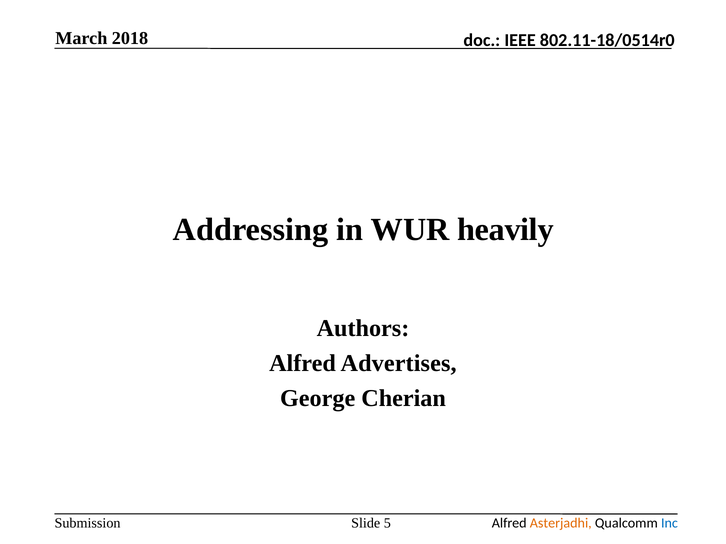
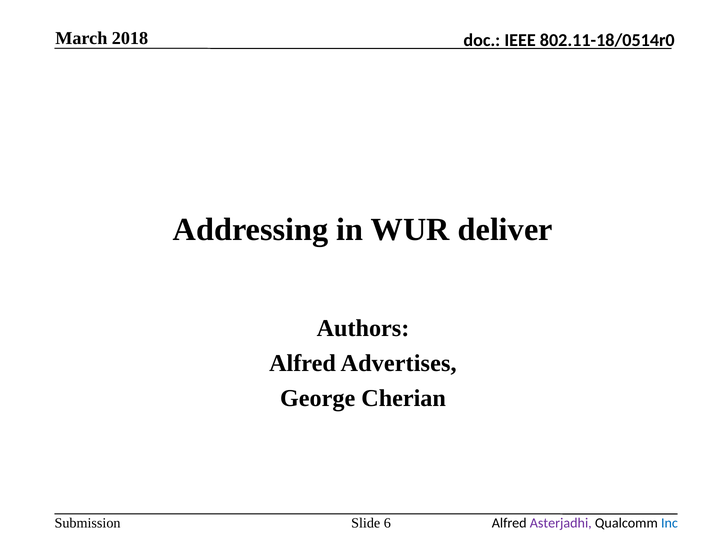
heavily: heavily -> deliver (505, 230)
5: 5 -> 6 (387, 524)
Asterjadhi colour: orange -> purple (561, 524)
